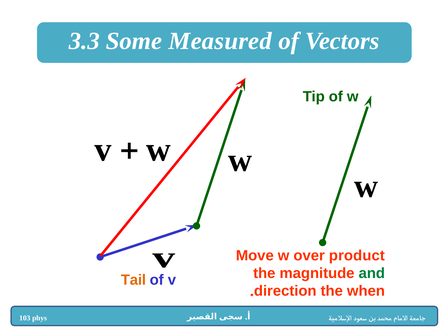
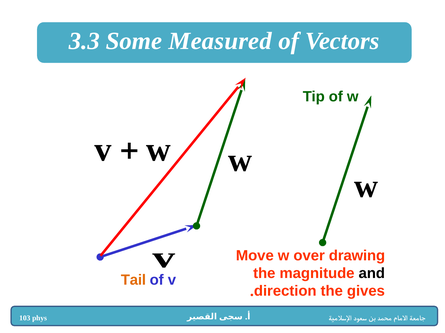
product: product -> drawing (357, 256)
and colour: green -> black (372, 274)
when: when -> gives (366, 292)
